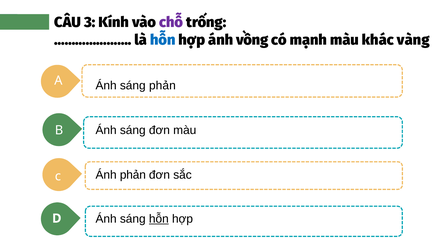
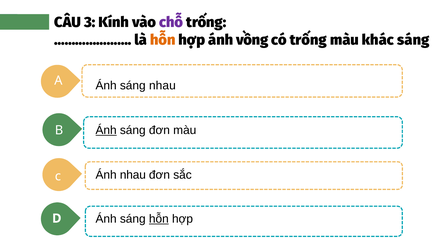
hỗn colour: blue -> orange (163, 40)
có mạnh: mạnh -> trống (308, 40)
khác vàng: vàng -> sáng (413, 40)
sáng phản: phản -> nhau (162, 85)
Ánh underline: none -> present (106, 130)
Ánh phản: phản -> nhau (133, 175)
